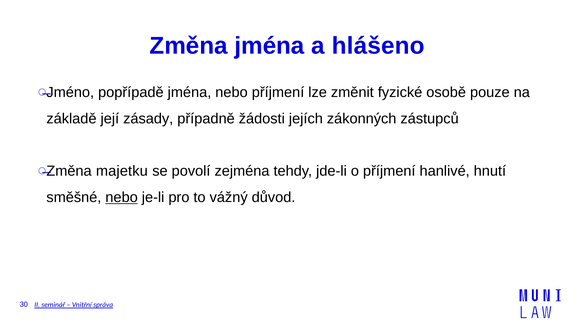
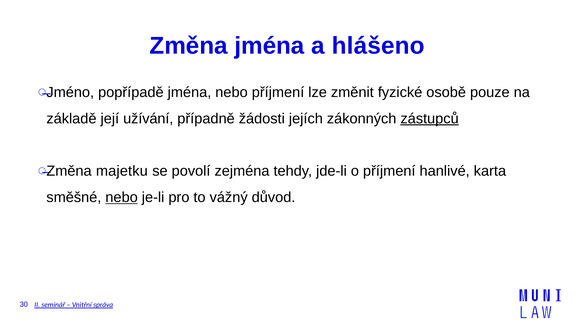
zásady: zásady -> užívání (148, 118)
zástupců underline: none -> present (430, 118)
hnutí: hnutí -> karta (490, 171)
